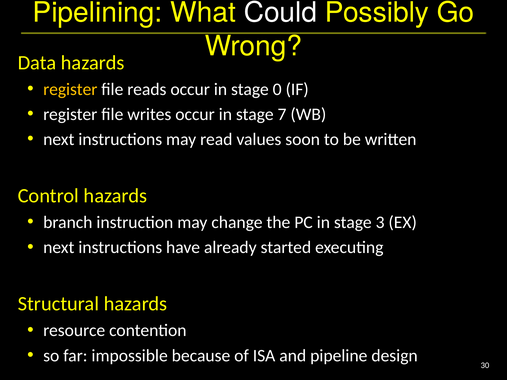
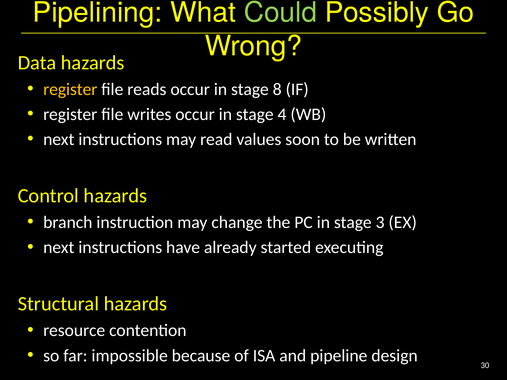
Could colour: white -> light green (280, 13)
0: 0 -> 8 (277, 89)
7: 7 -> 4 (282, 114)
